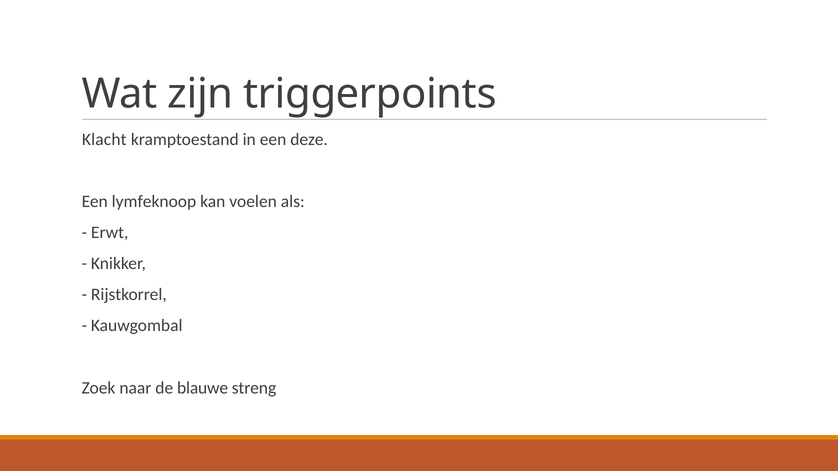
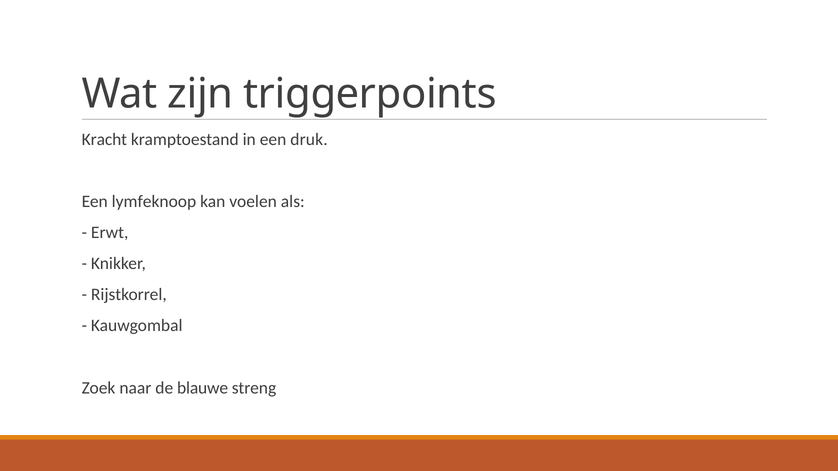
Klacht: Klacht -> Kracht (104, 139)
deze: deze -> druk (309, 139)
